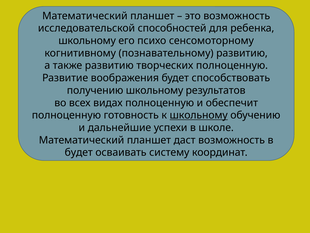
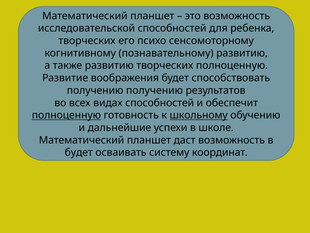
школьному: школьному -> творческих (87, 41)
получению школьному: школьному -> получению (154, 90)
видах полноценную: полноценную -> способностей (160, 103)
полноценную underline: none -> present (66, 115)
